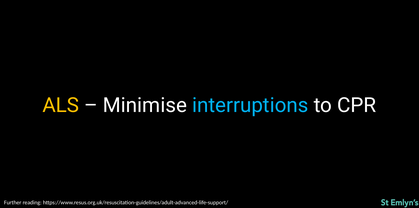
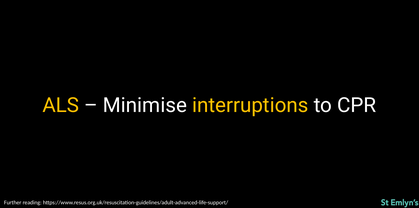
interruptions colour: light blue -> yellow (250, 105)
